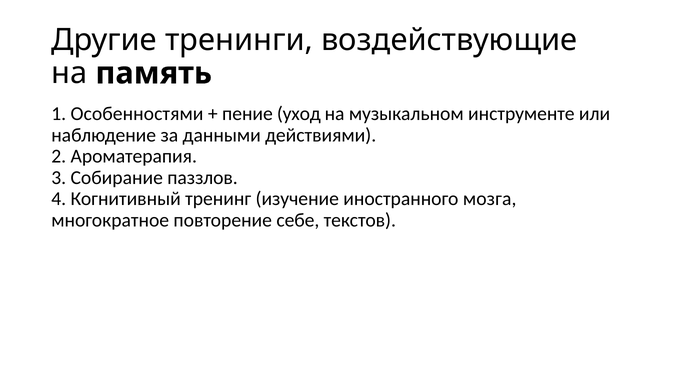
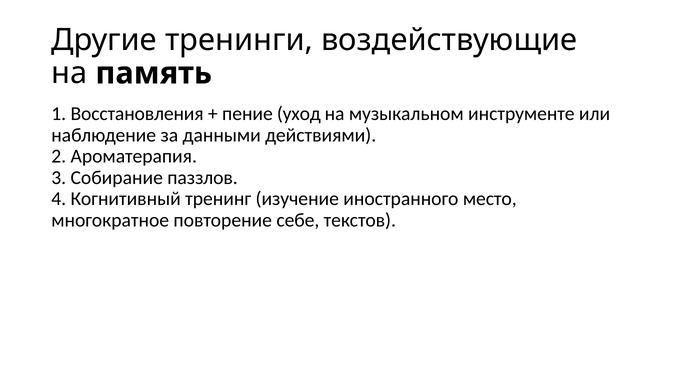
Особенностями: Особенностями -> Восстановления (137, 114)
мозга: мозга -> место (490, 199)
